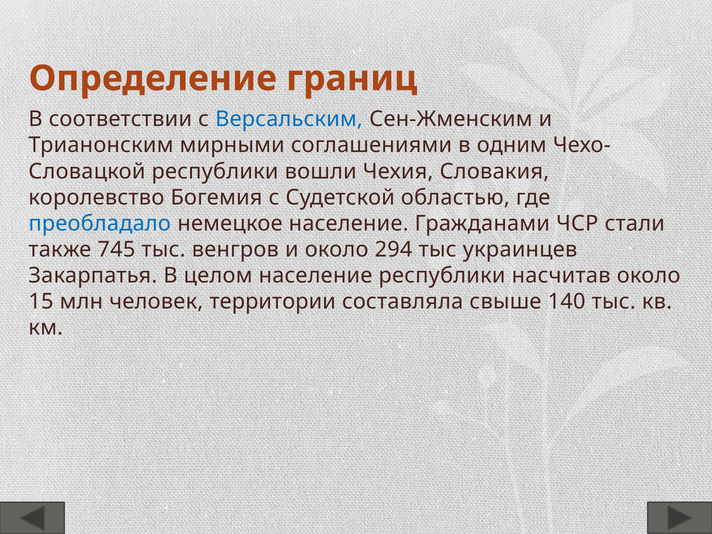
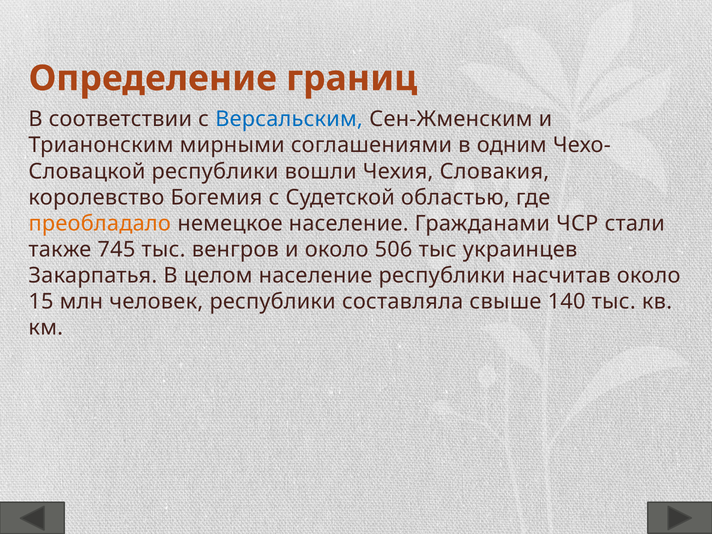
преобладало colour: blue -> orange (100, 223)
294: 294 -> 506 (394, 250)
человек территории: территории -> республики (273, 302)
